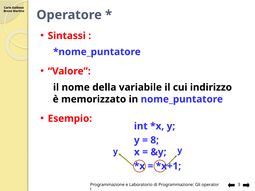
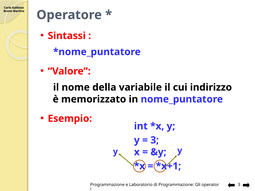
8: 8 -> 3 (155, 140)
